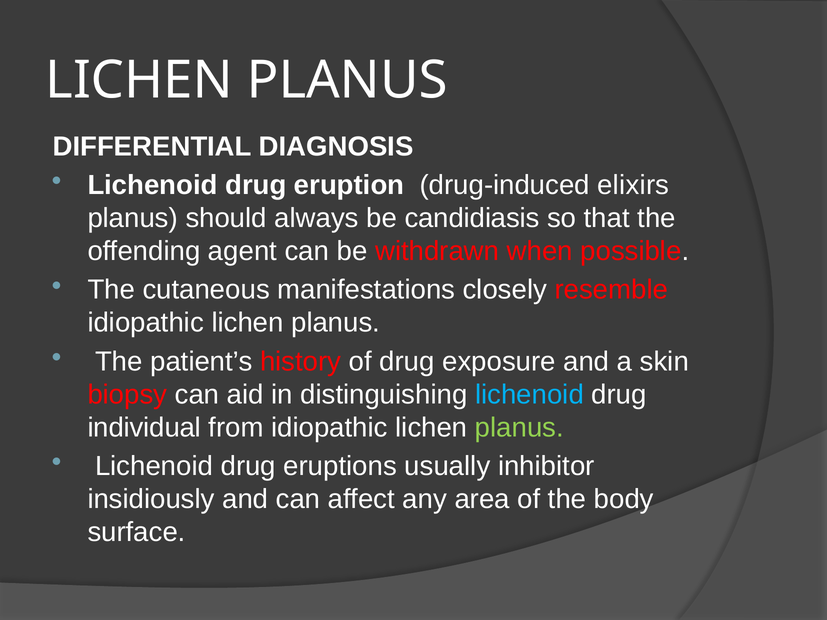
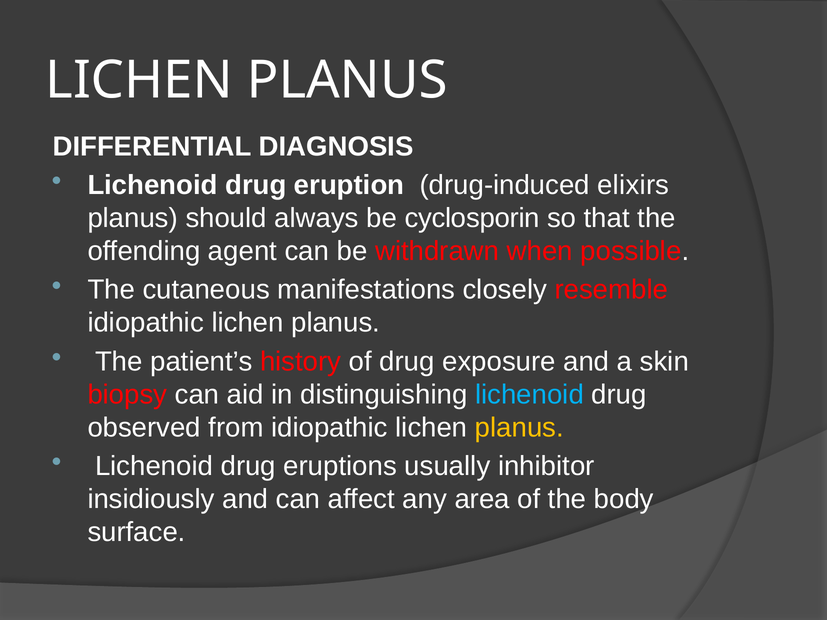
candidiasis: candidiasis -> cyclosporin (472, 218)
individual: individual -> observed (144, 428)
planus colour: light green -> yellow (519, 428)
